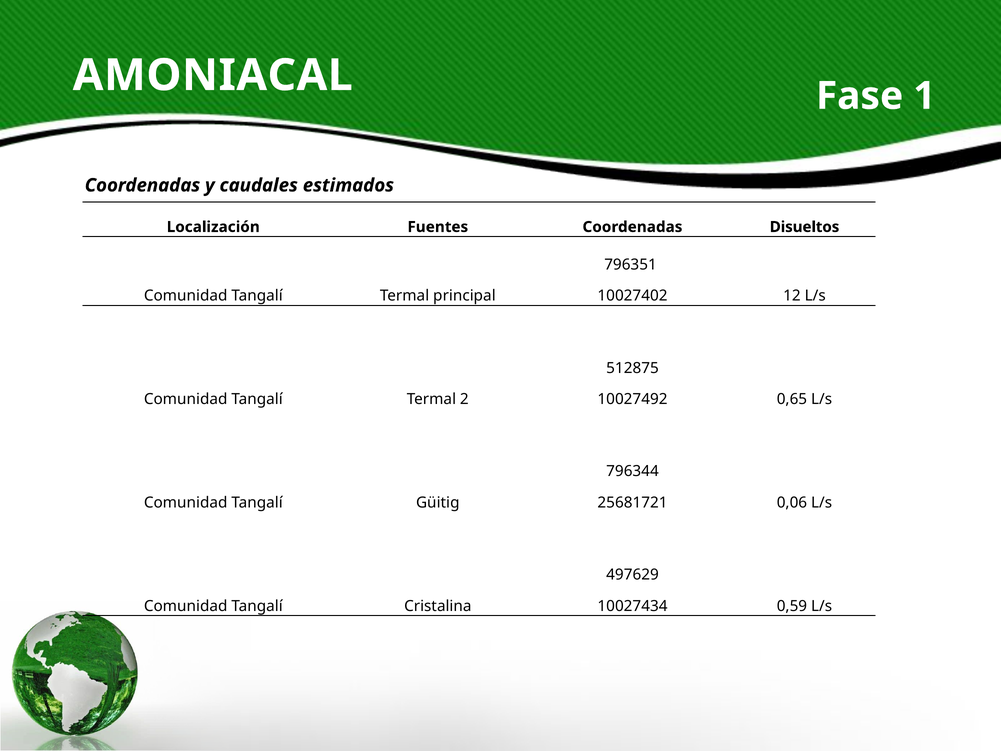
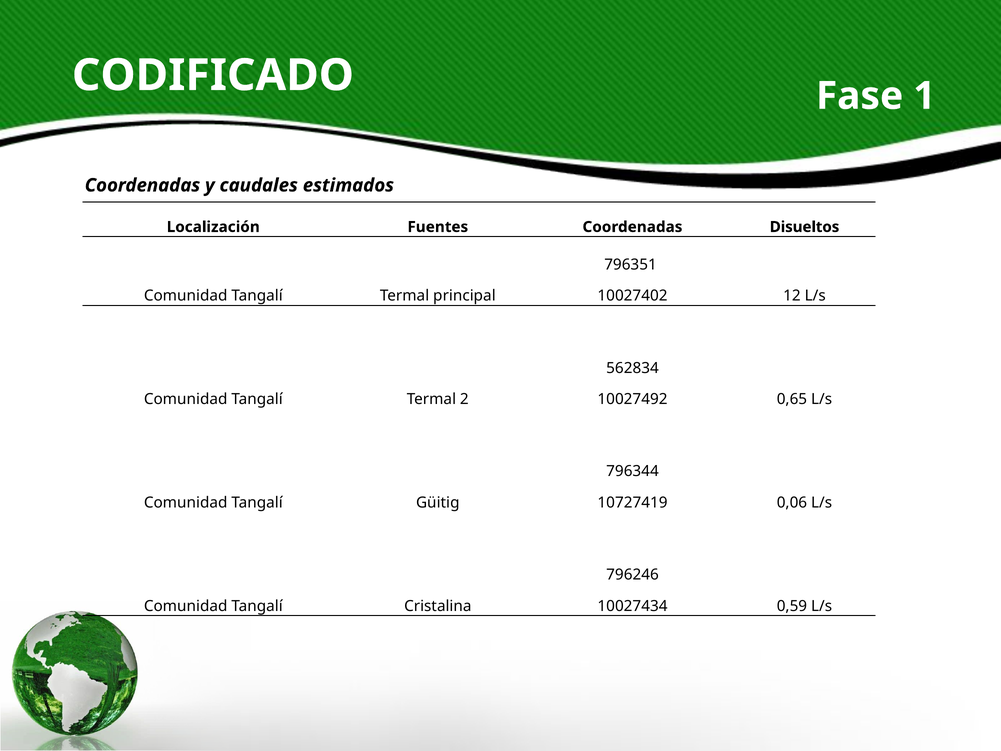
AMONIACAL: AMONIACAL -> CODIFICADO (213, 75)
512875: 512875 -> 562834 (633, 368)
25681721: 25681721 -> 10727419 (633, 502)
497629: 497629 -> 796246 (633, 575)
